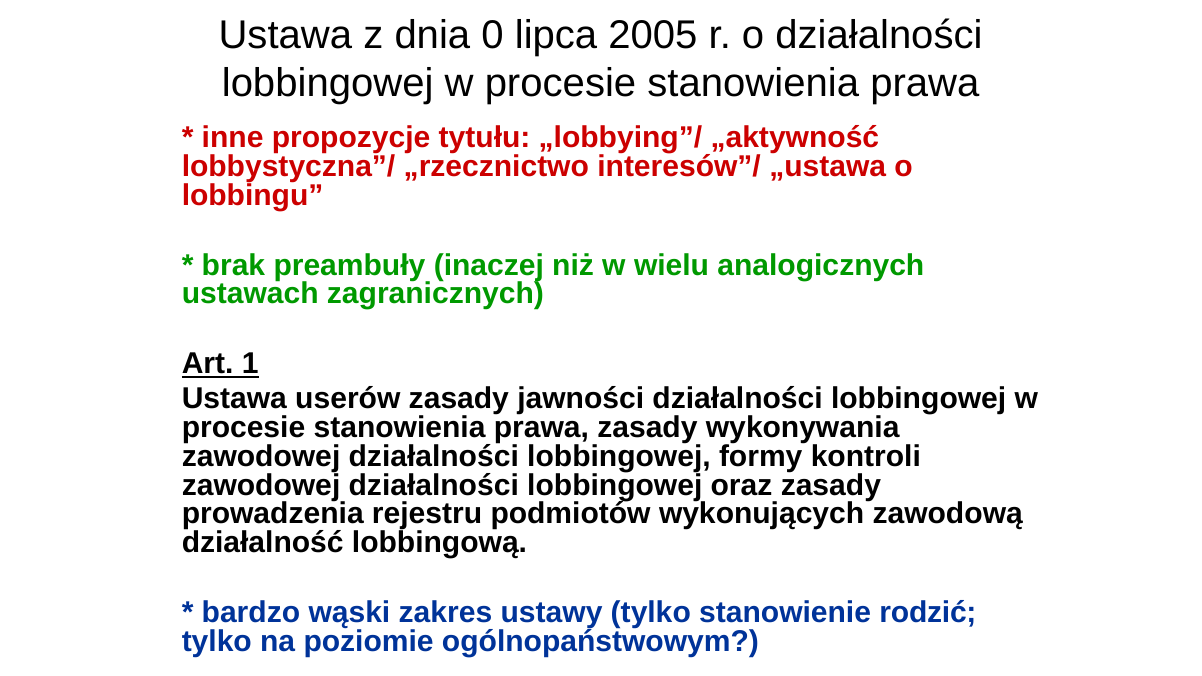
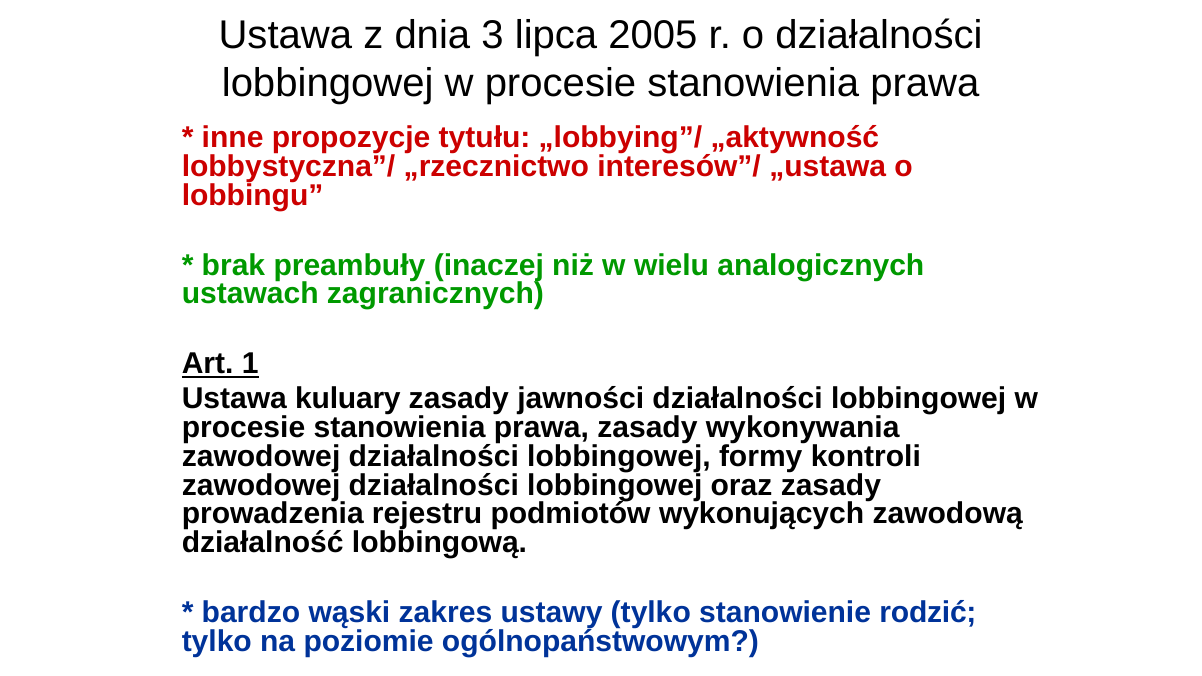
0: 0 -> 3 (493, 35)
userów: userów -> kuluary (348, 399)
